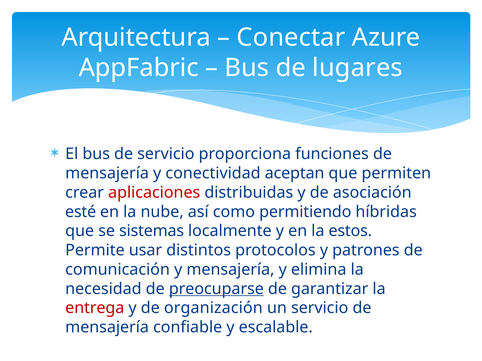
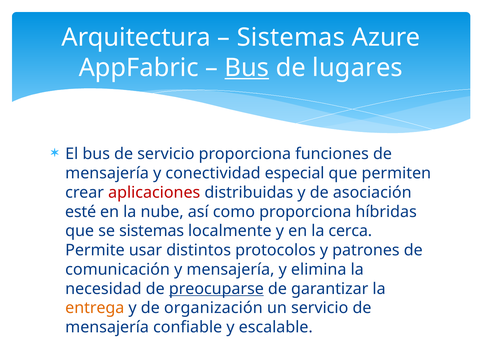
Conectar: Conectar -> Sistemas (291, 37)
Bus underline: none -> present (247, 68)
aceptan: aceptan -> especial (295, 173)
como permitiendo: permitiendo -> proporciona (305, 212)
estos: estos -> cerca (350, 231)
entrega colour: red -> orange (95, 308)
